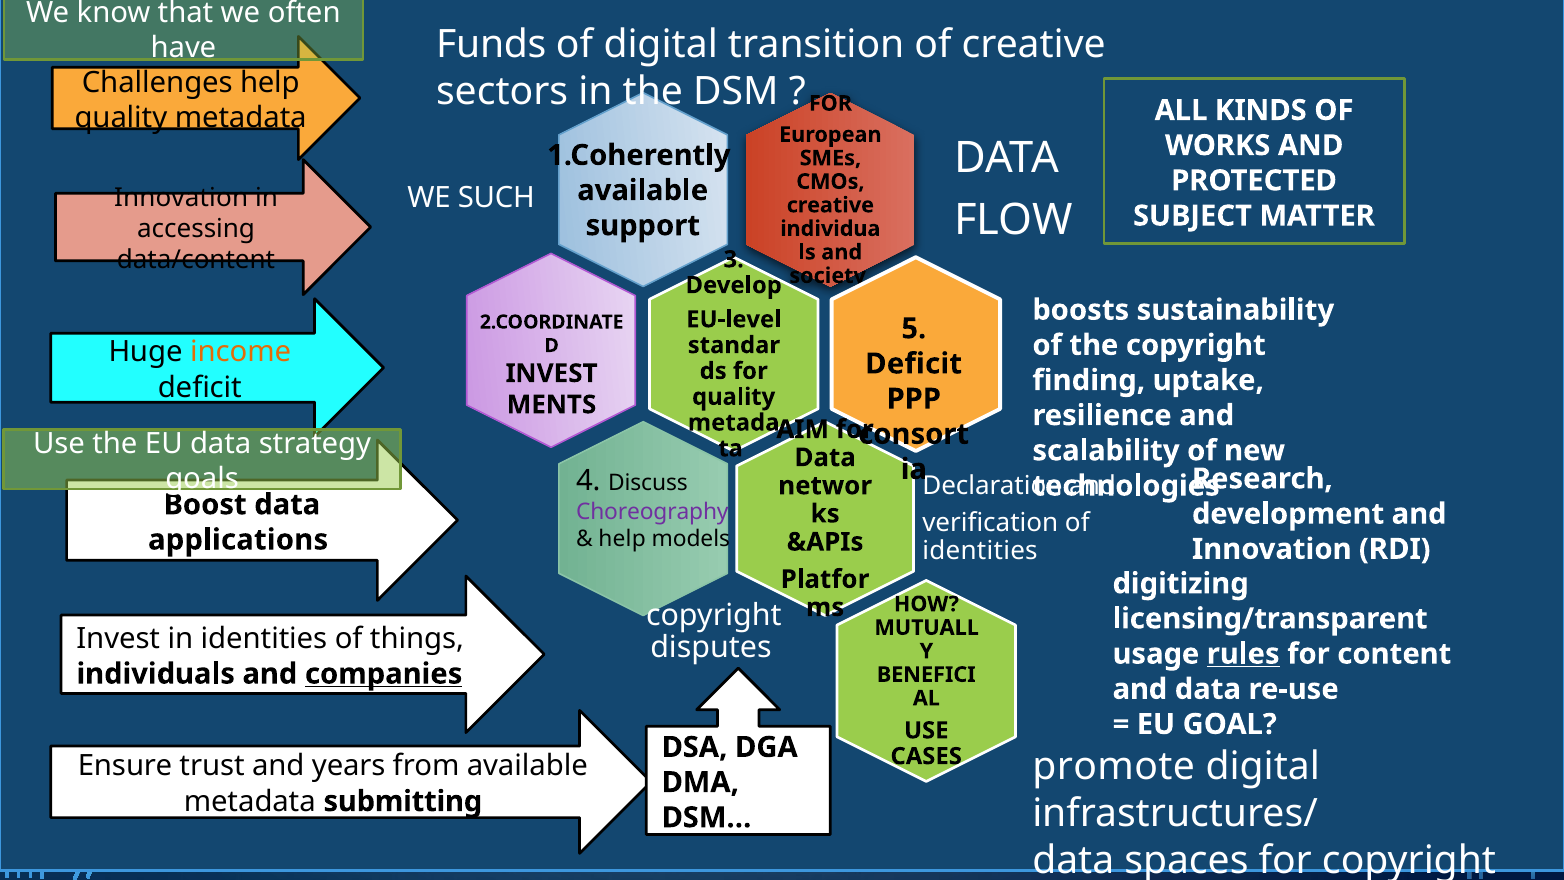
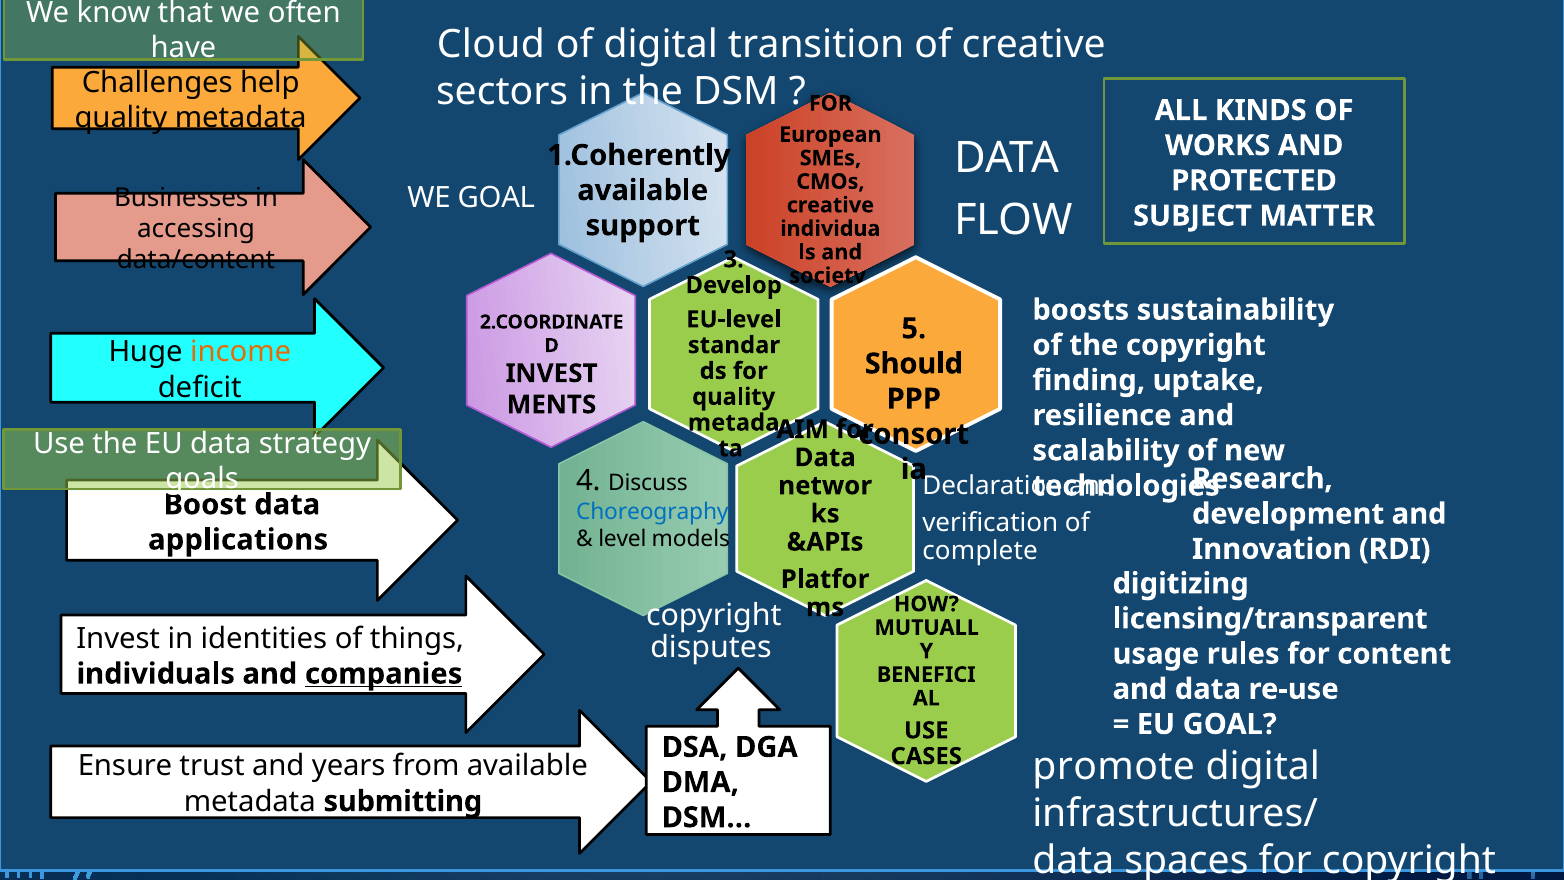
Funds: Funds -> Cloud (491, 44)
WE SUCH: SUCH -> GOAL (496, 198)
Innovation: Innovation -> Businesses (181, 198)
Deficit: Deficit -> Should (914, 364)
Choreography colour: purple -> blue (652, 512)
help: help -> level (622, 539)
identities: identities -> complete (980, 551)
rules underline: present -> none (1243, 654)
